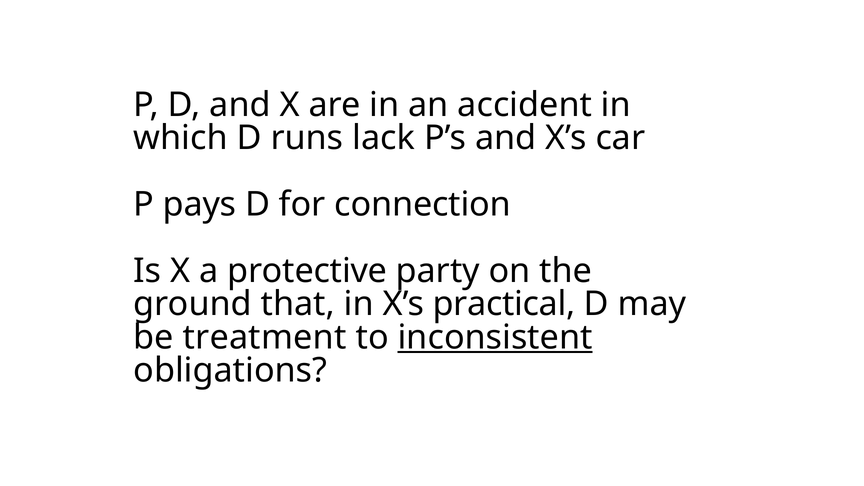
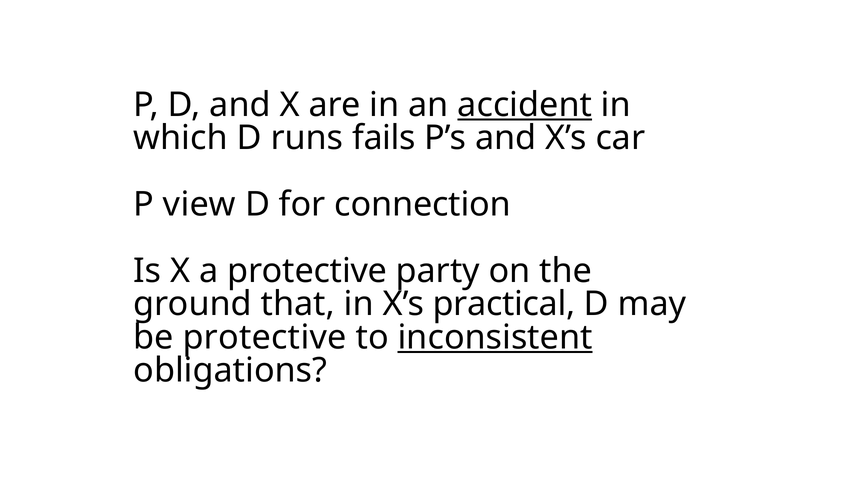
accident underline: none -> present (525, 105)
lack: lack -> fails (384, 138)
pays: pays -> view (199, 204)
be treatment: treatment -> protective (265, 337)
